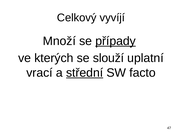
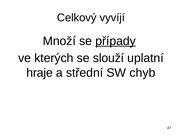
vrací: vrací -> hraje (40, 72)
střední underline: present -> none (85, 72)
facto: facto -> chyb (142, 72)
